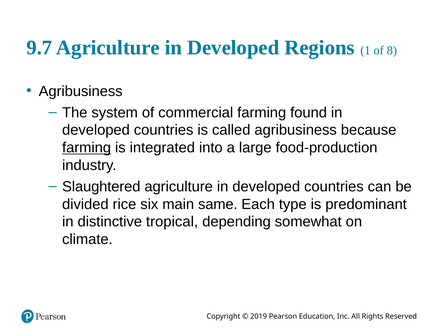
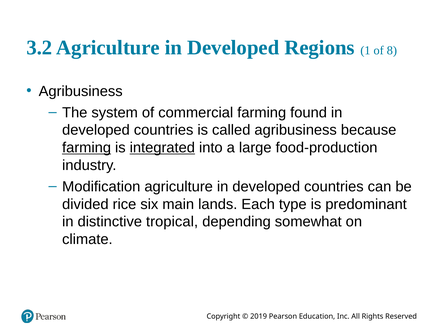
9.7: 9.7 -> 3.2 (39, 48)
integrated underline: none -> present (162, 148)
Slaughtered: Slaughtered -> Modification (101, 187)
same: same -> lands (218, 204)
